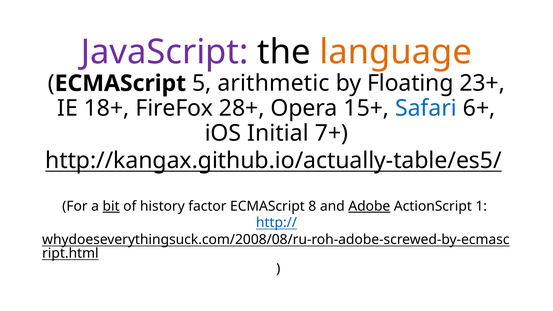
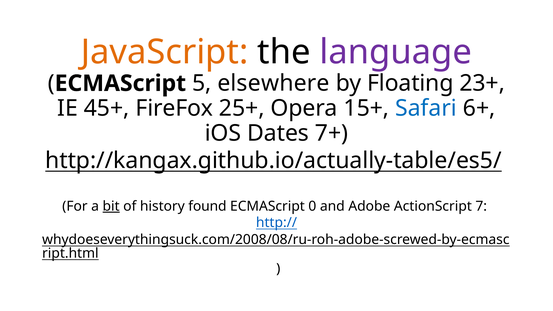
JavaScript colour: purple -> orange (165, 52)
language colour: orange -> purple (396, 52)
arithmetic: arithmetic -> elsewhere (273, 83)
18+: 18+ -> 45+ (107, 108)
28+: 28+ -> 25+ (242, 108)
Initial: Initial -> Dates (278, 133)
factor: factor -> found (207, 206)
8: 8 -> 0 (312, 206)
Adobe underline: present -> none (369, 206)
1: 1 -> 7 (481, 206)
